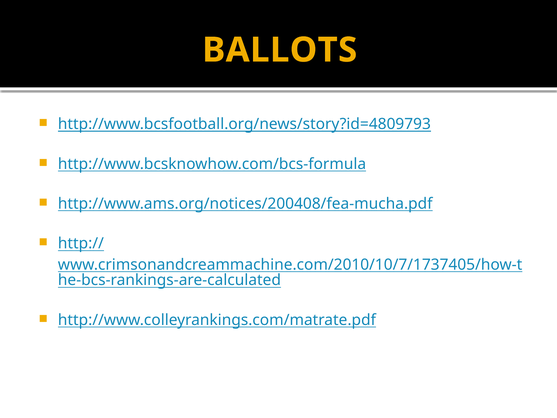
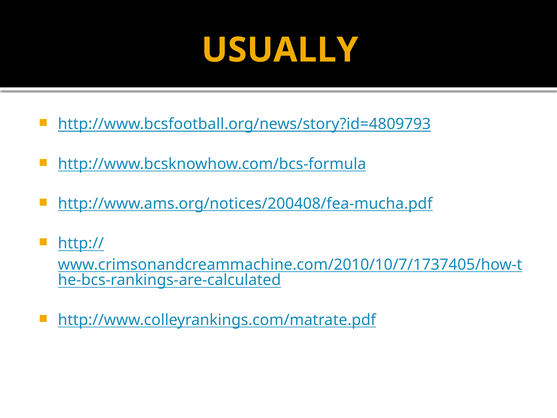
BALLOTS: BALLOTS -> USUALLY (280, 50)
